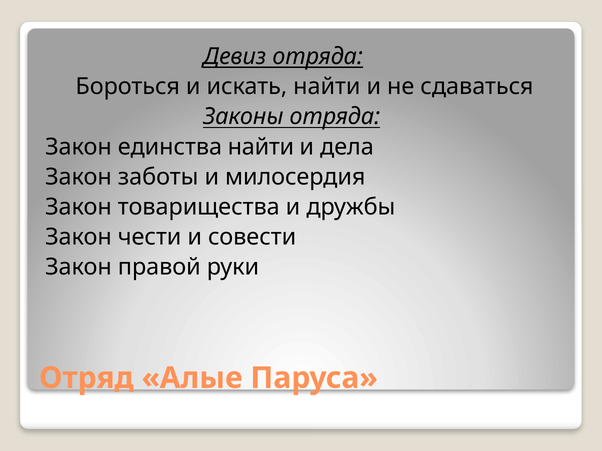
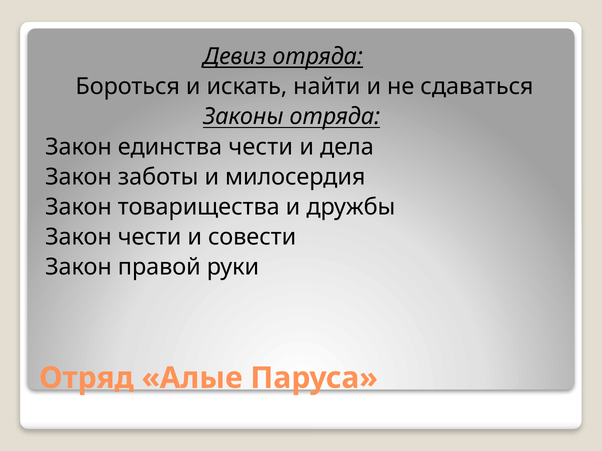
единства найти: найти -> чести (261, 147)
